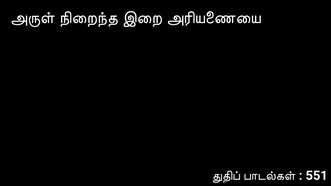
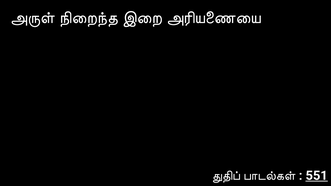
551 underline: none -> present (317, 176)
